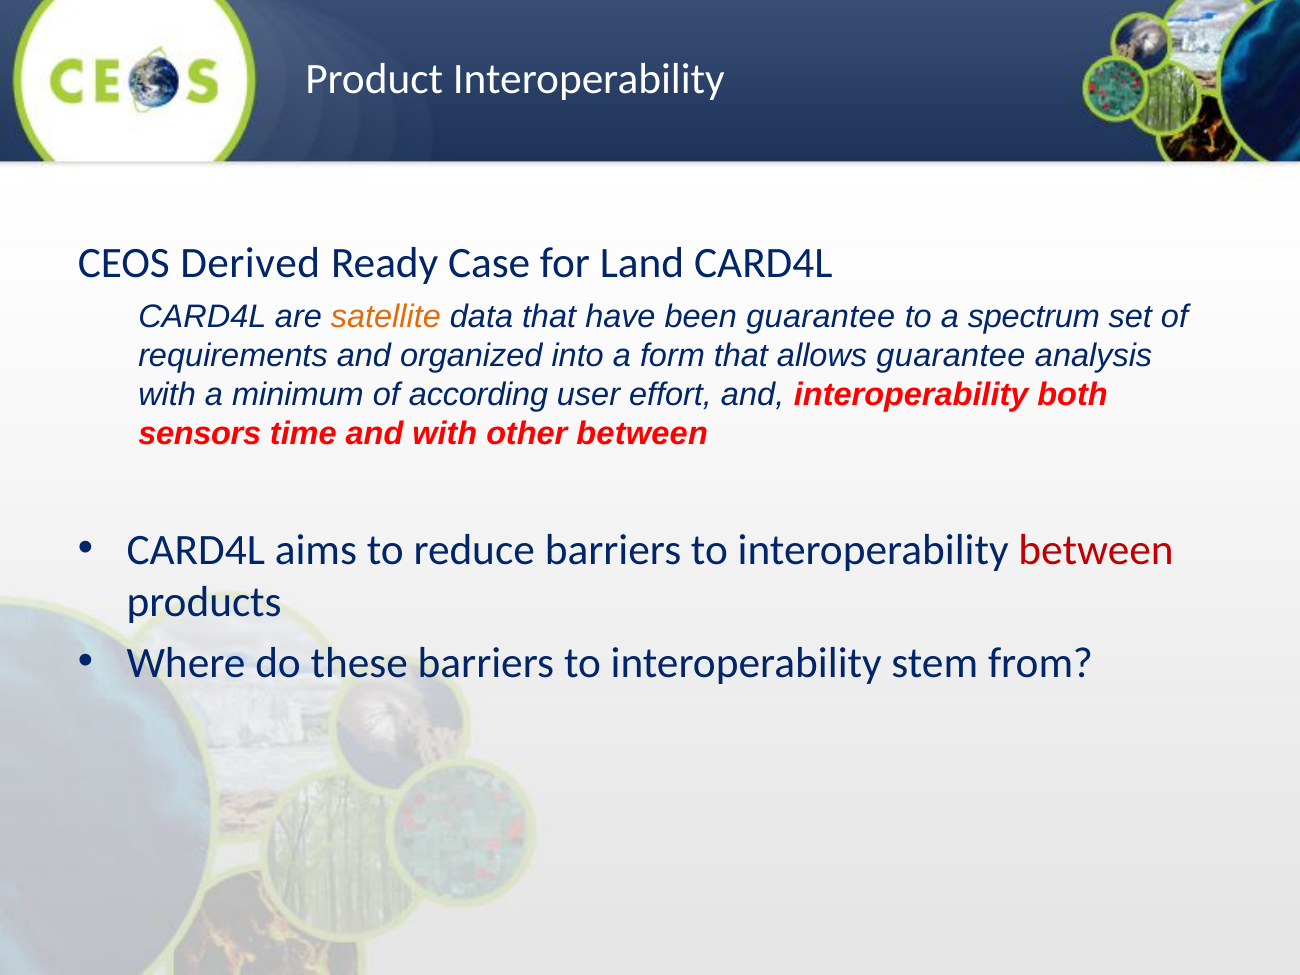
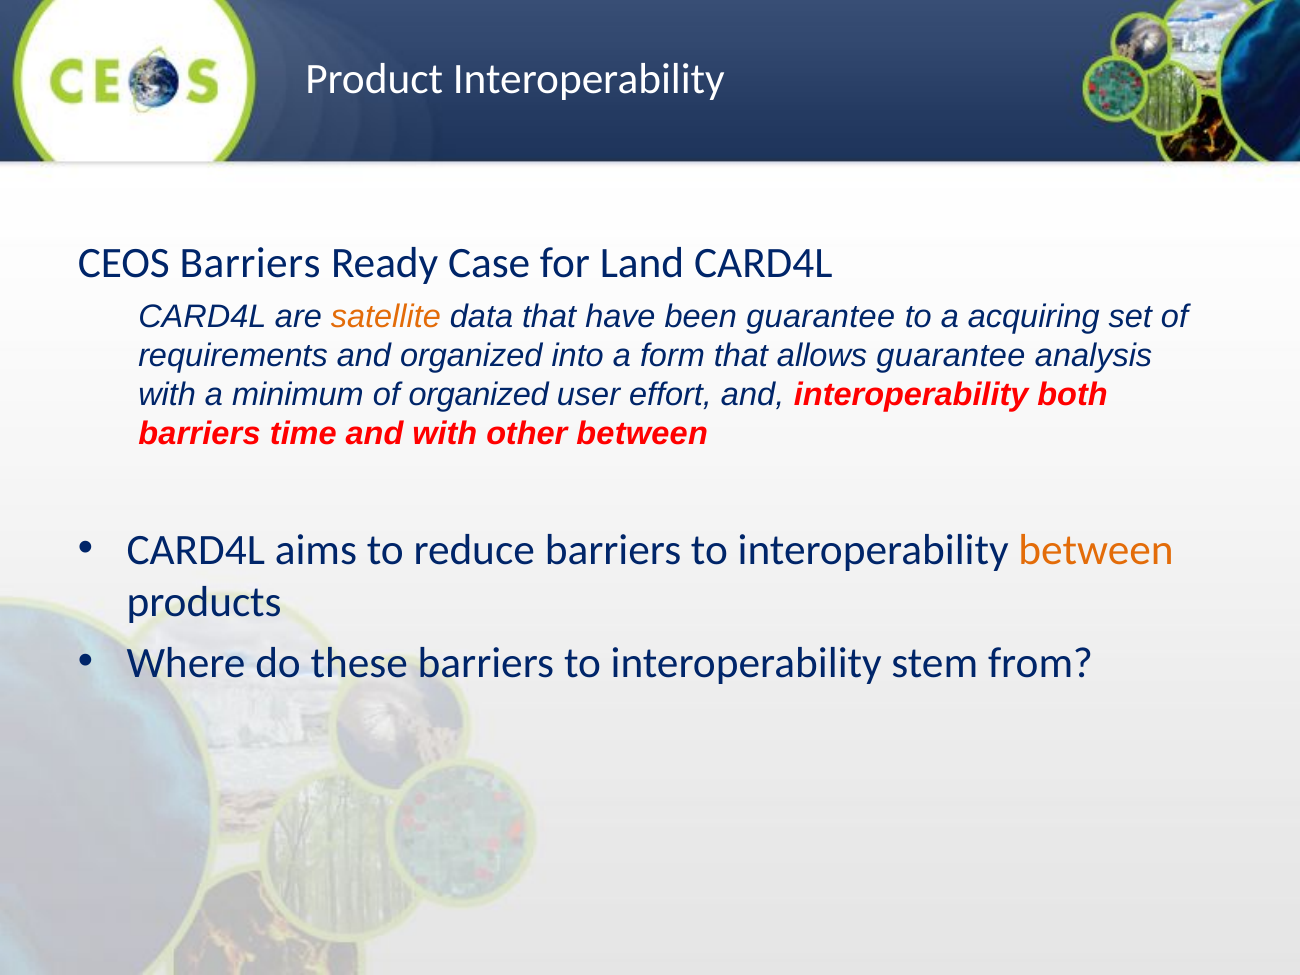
CEOS Derived: Derived -> Barriers (250, 263)
spectrum: spectrum -> acquiring (1034, 317)
of according: according -> organized (479, 395)
sensors: sensors -> barriers (199, 434)
between colour: red -> orange (1096, 550)
